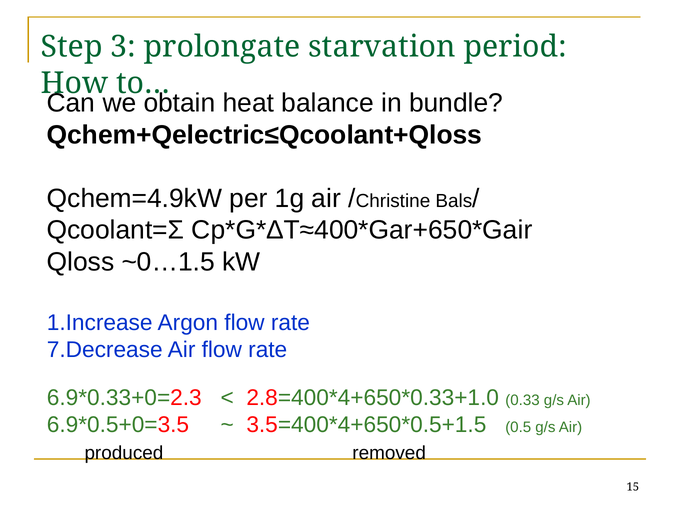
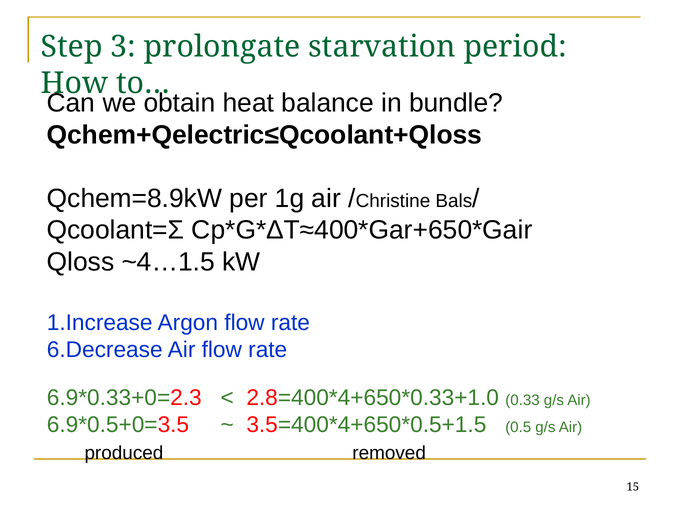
Qchem=4.9kW: Qchem=4.9kW -> Qchem=8.9kW (134, 198)
~0…1.5: ~0…1.5 -> ~4…1.5 (168, 262)
7.Decrease: 7.Decrease -> 6.Decrease (105, 350)
